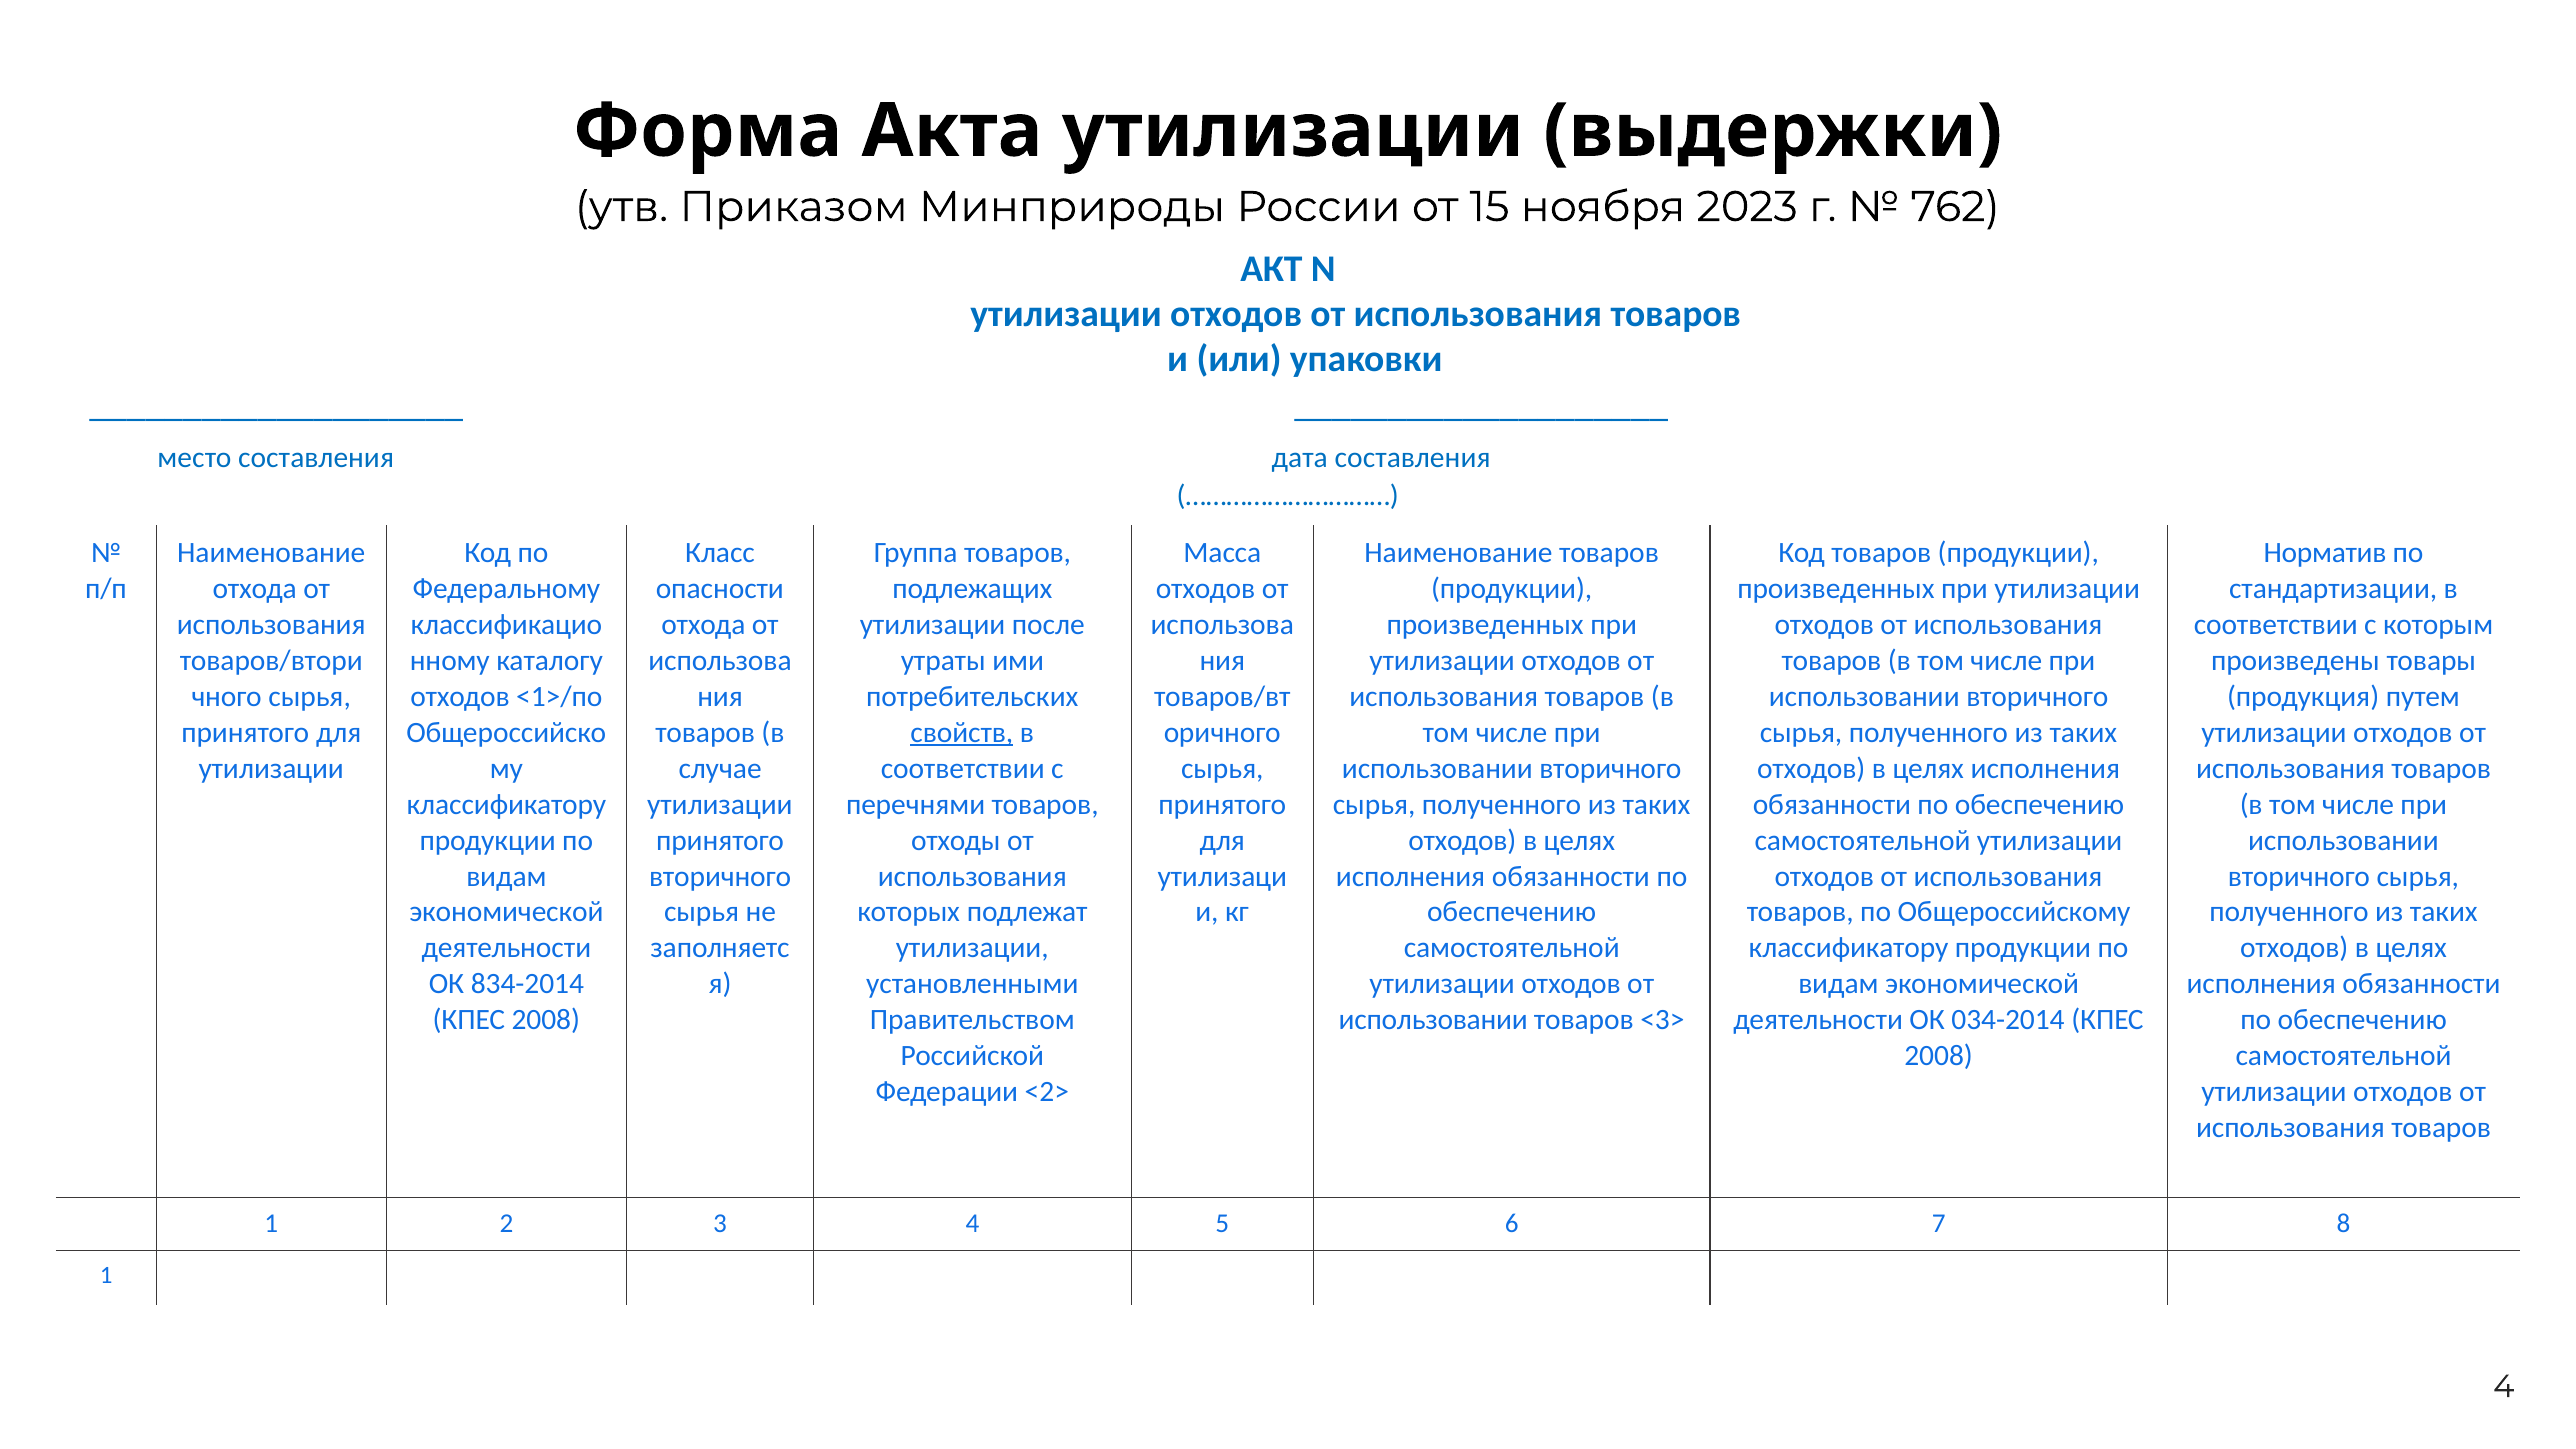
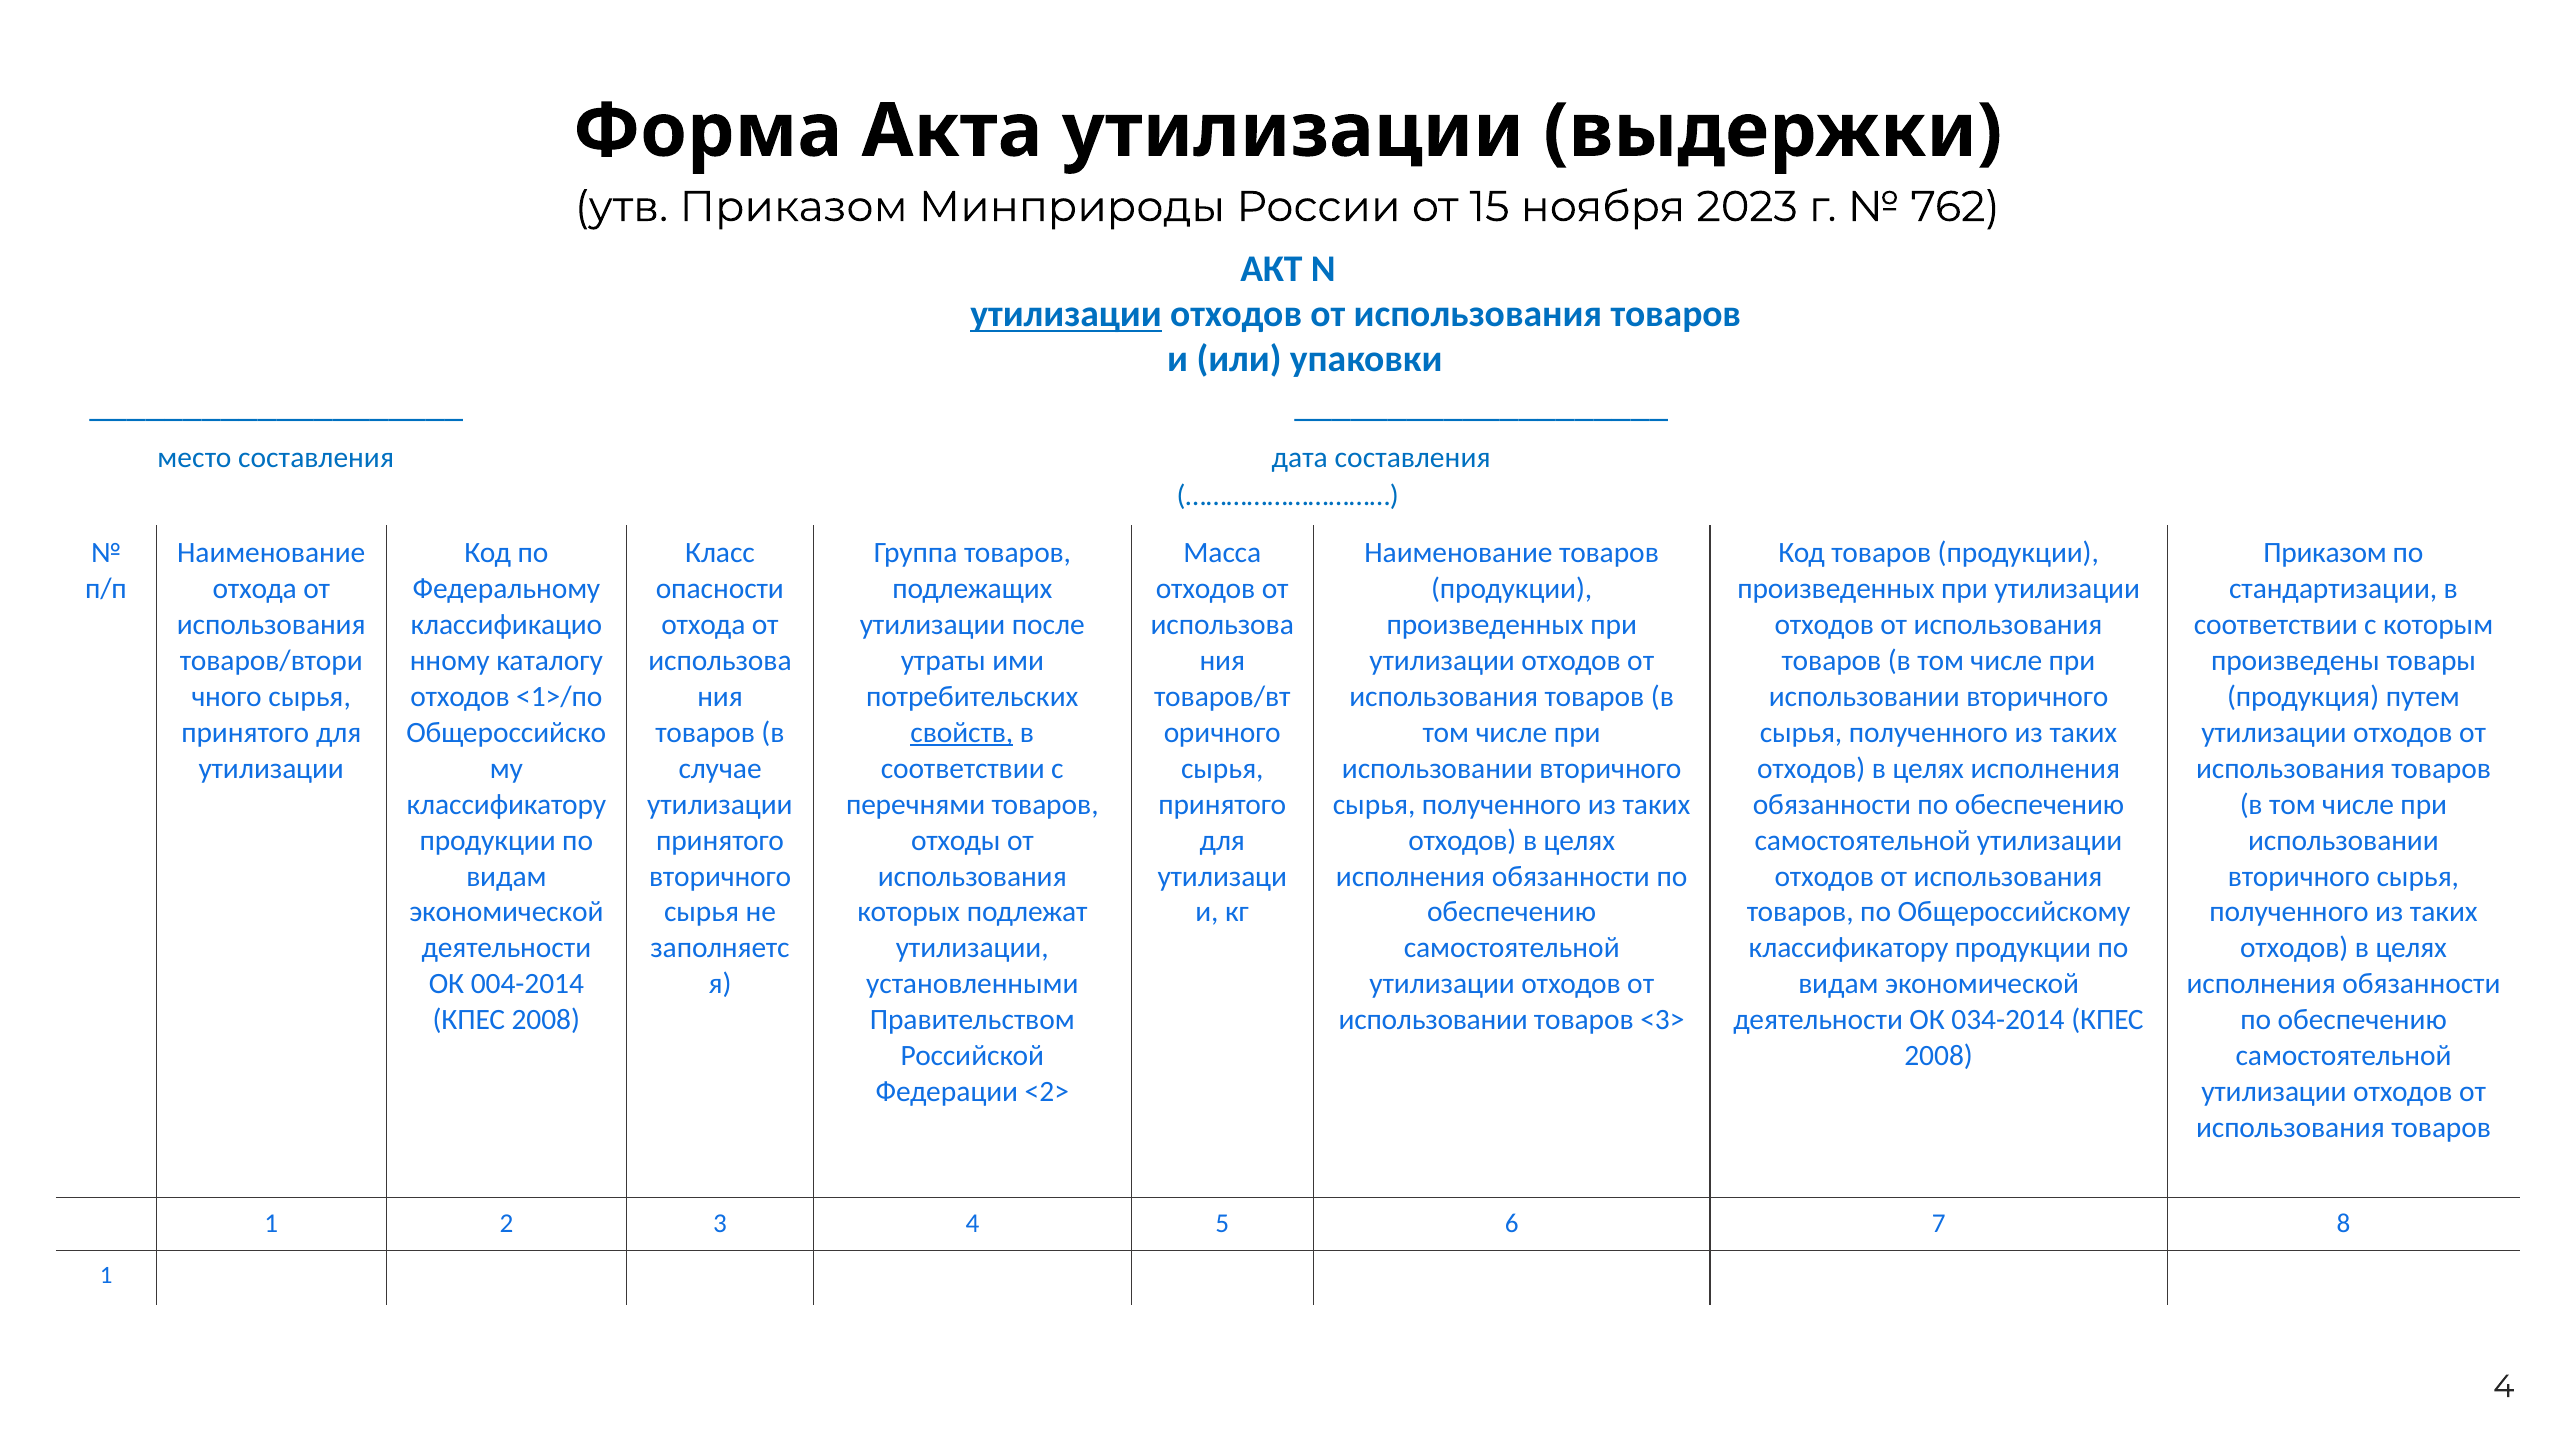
утилизации underline: none -> present (1066, 315)
Норматив: Норматив -> Приказом (2325, 553)
834-2014: 834-2014 -> 004-2014 (527, 984)
